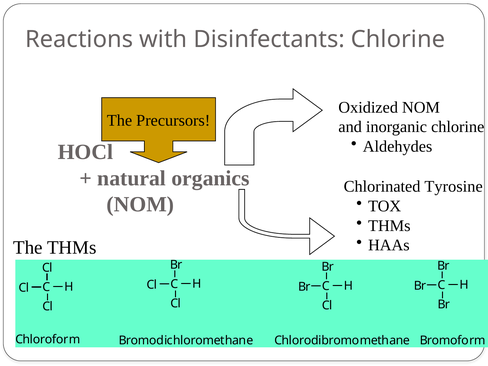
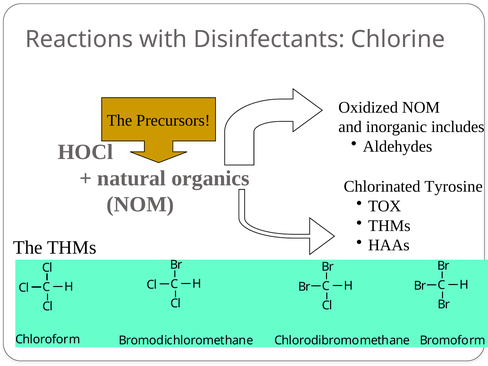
inorganic chlorine: chlorine -> includes (458, 127)
